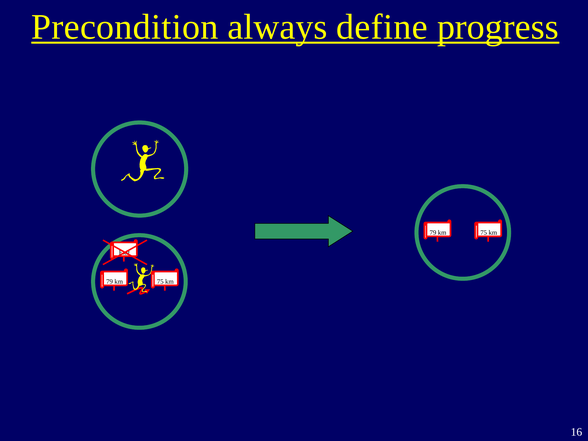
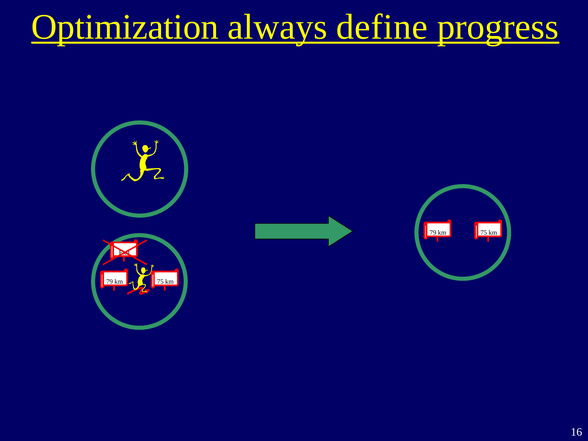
Precondition: Precondition -> Optimization (125, 27)
